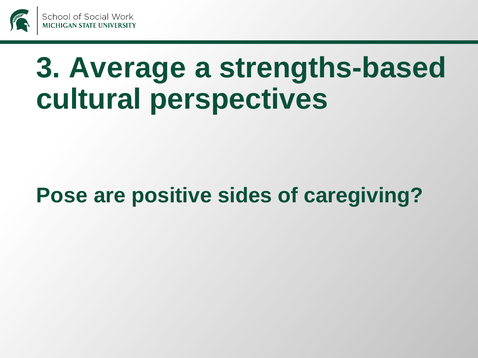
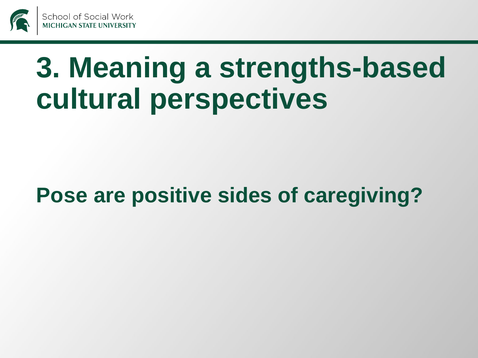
Average: Average -> Meaning (128, 68)
